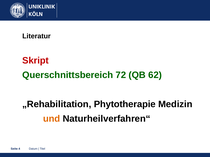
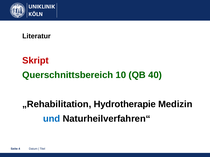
72: 72 -> 10 (121, 75)
62: 62 -> 40 (155, 75)
Phytotherapie: Phytotherapie -> Hydrotherapie (125, 104)
und colour: orange -> blue (52, 119)
